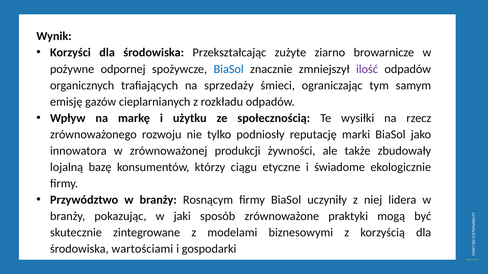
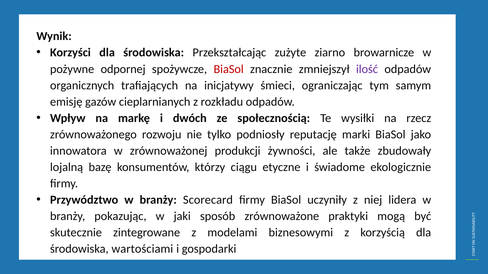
BiaSol colour: blue -> red (229, 69)
sprzedaży: sprzedaży -> inicjatywy (229, 85)
użytku: użytku -> dwóch (190, 118)
Rosnącym: Rosnącym -> Scorecard (208, 200)
